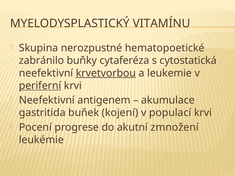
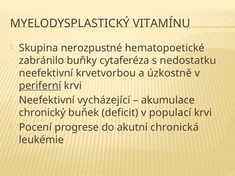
cytostatická: cytostatická -> nedostatku (188, 61)
krvetvorbou underline: present -> none (106, 73)
leukemie: leukemie -> úzkostně (170, 73)
antigenem: antigenem -> vycházející (104, 100)
gastritida: gastritida -> chronický (42, 113)
kojení: kojení -> deficit (120, 113)
zmnožení: zmnožení -> chronická (175, 127)
